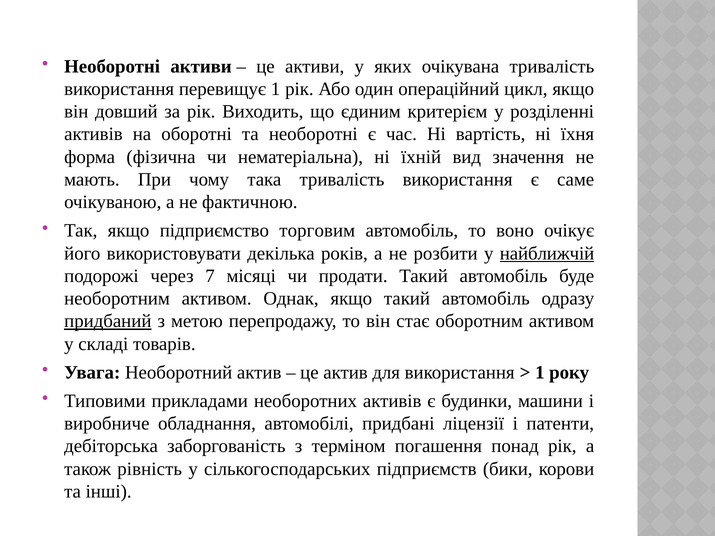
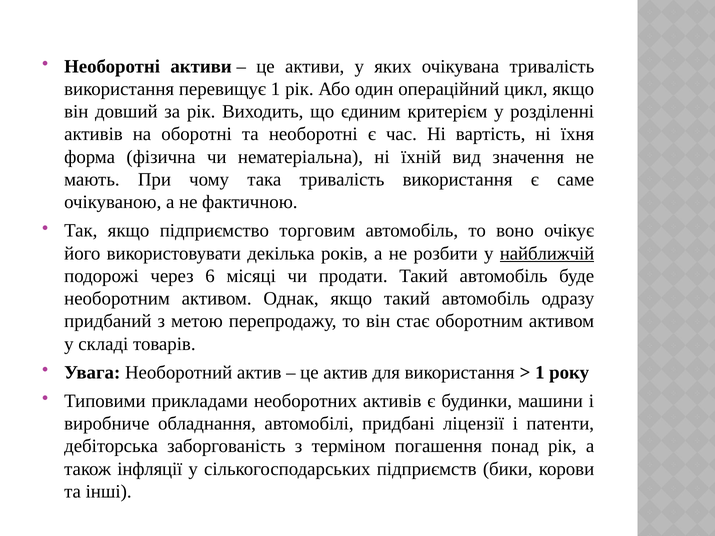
7: 7 -> 6 (210, 276)
придбаний underline: present -> none (108, 321)
рівність: рівність -> інфляції (150, 469)
